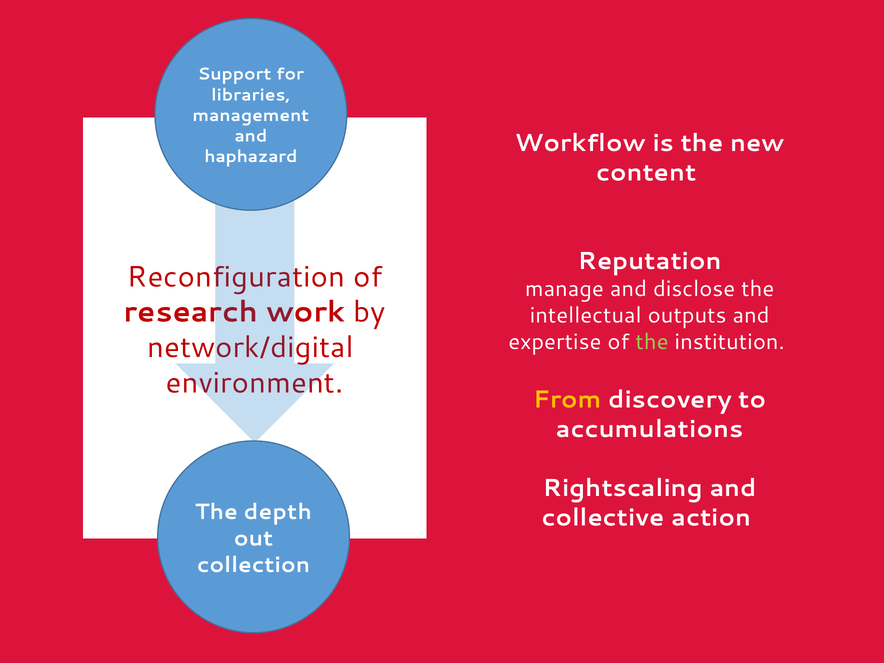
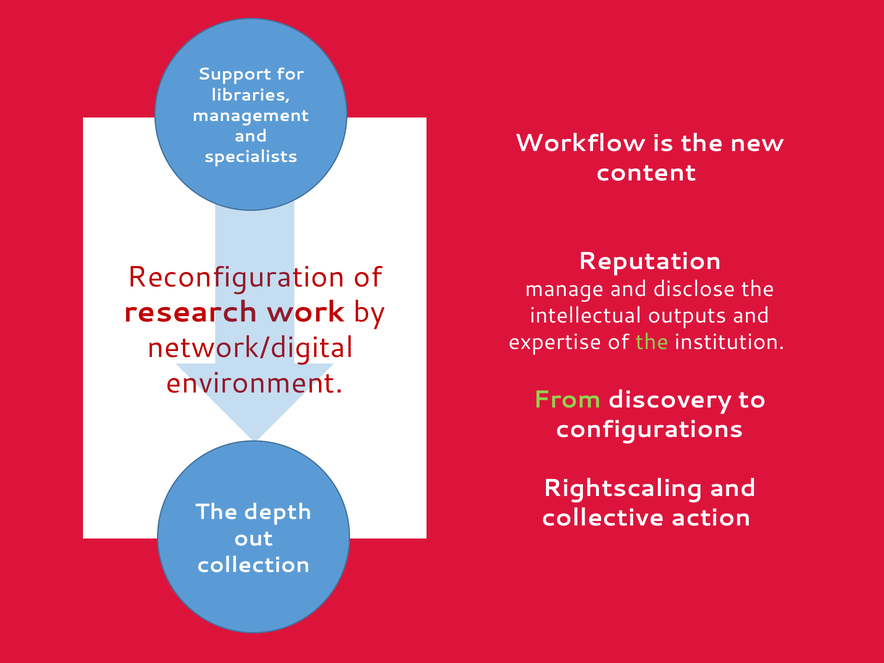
haphazard: haphazard -> specialists (251, 157)
From colour: yellow -> light green (567, 400)
accumulations: accumulations -> configurations (650, 429)
